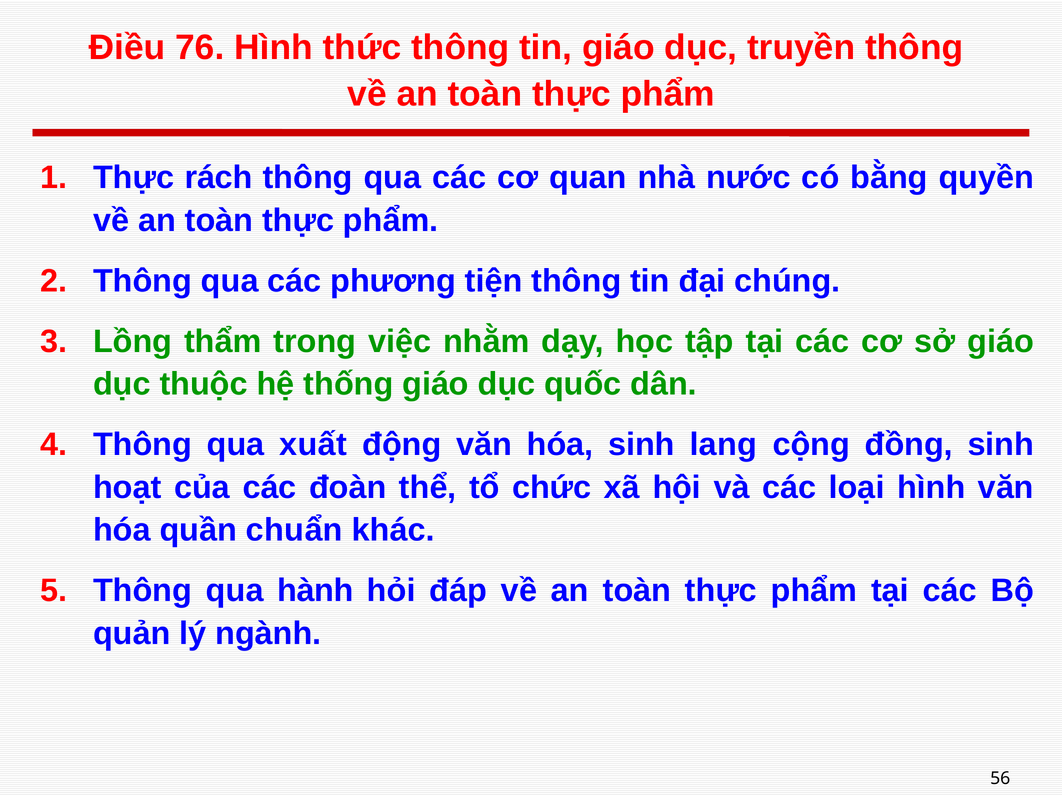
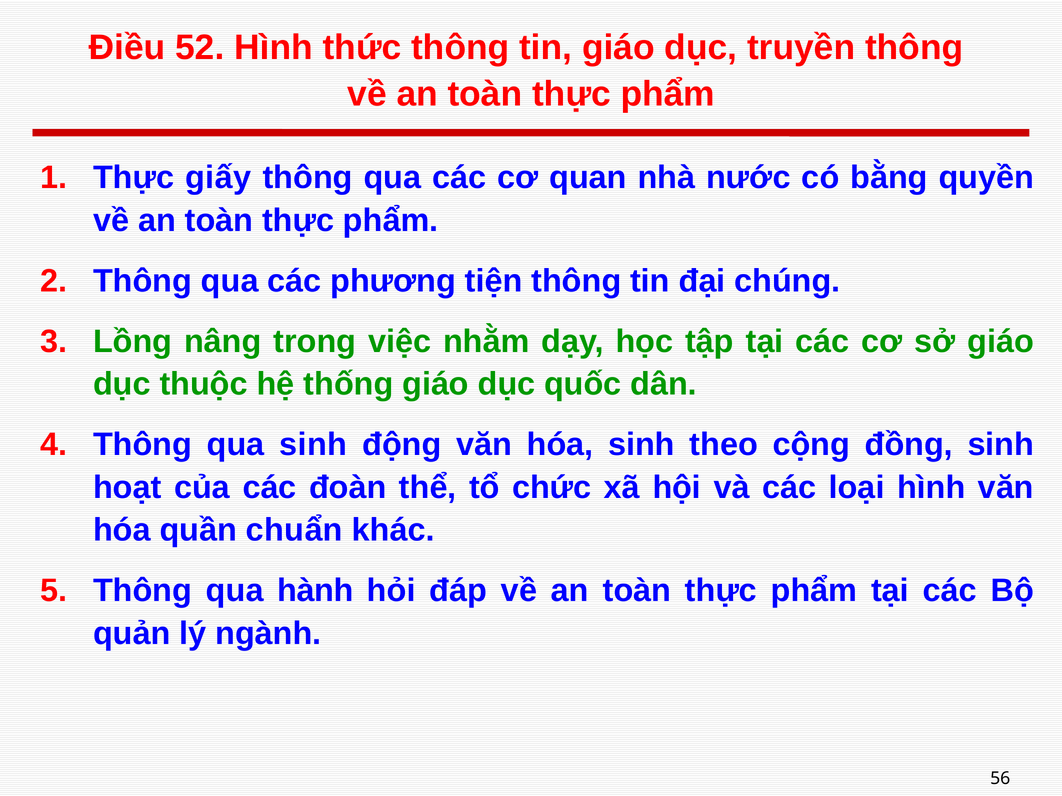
76: 76 -> 52 (200, 48)
rách: rách -> giấy (218, 178)
thẩm: thẩm -> nâng (223, 342)
qua xuất: xuất -> sinh (313, 445)
lang: lang -> theo (724, 445)
